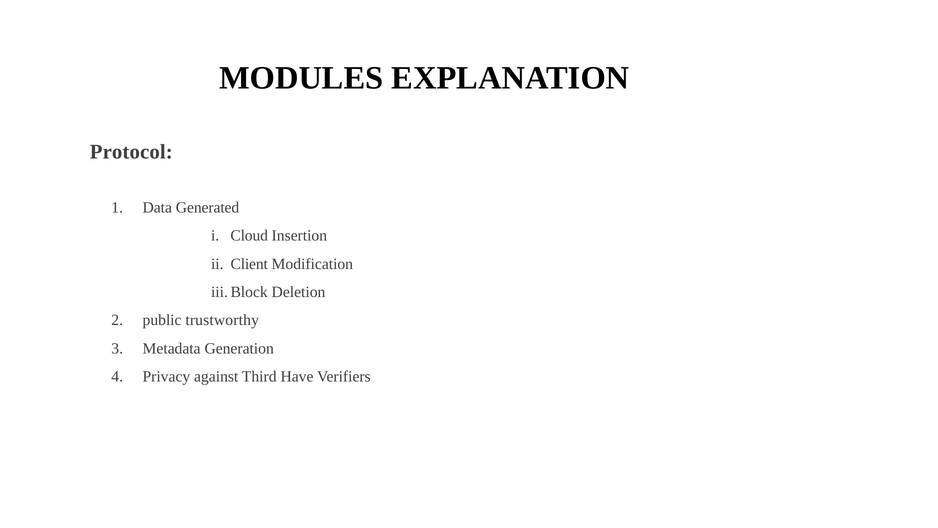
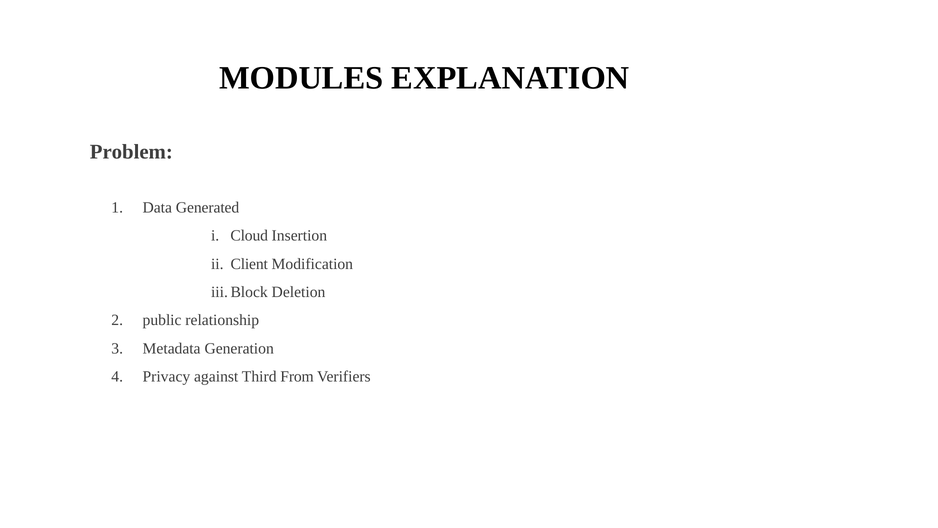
Protocol: Protocol -> Problem (131, 152)
trustworthy: trustworthy -> relationship (222, 320)
Have: Have -> From (297, 376)
